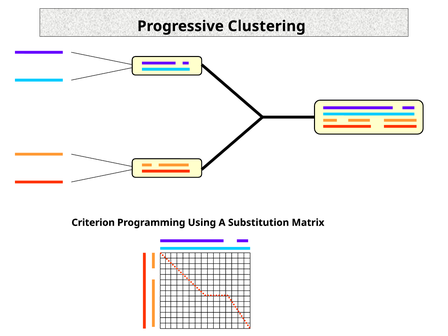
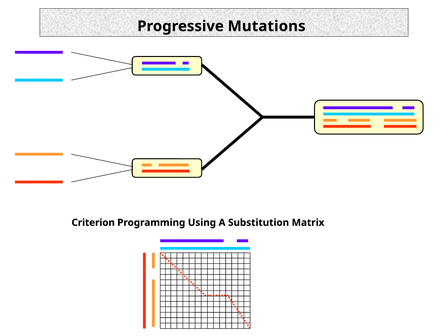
Clustering: Clustering -> Mutations (267, 26)
